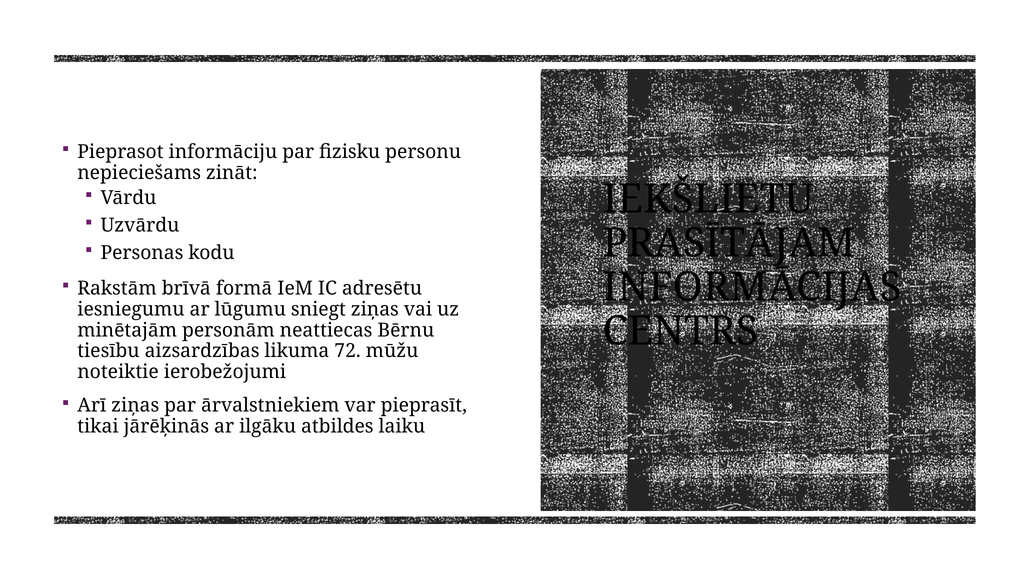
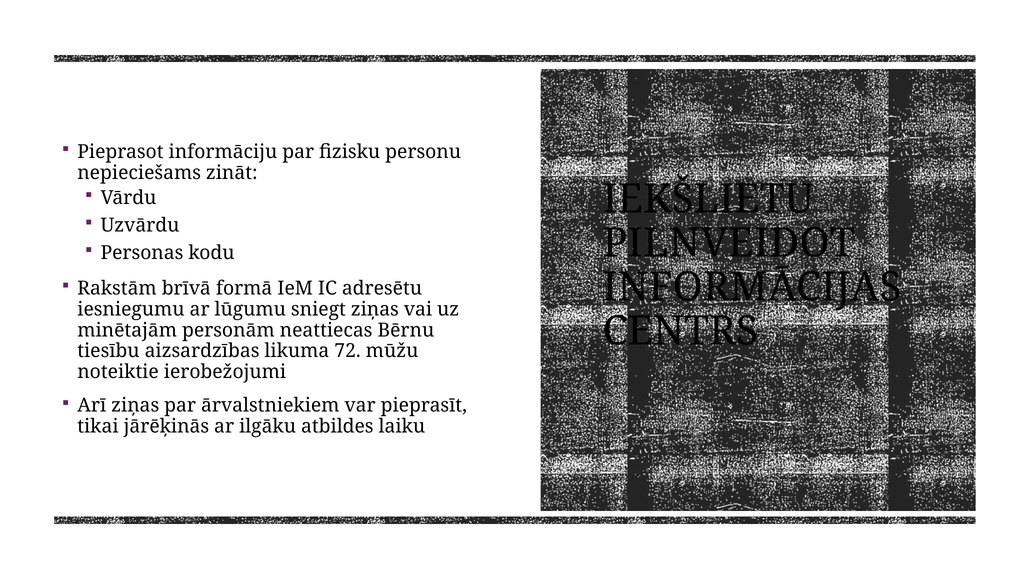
PRASĪTĀJAM: PRASĪTĀJAM -> PILNVEIDOT (729, 244)
